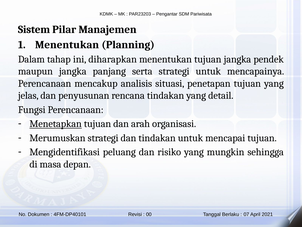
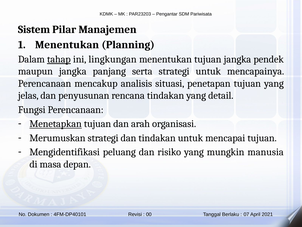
tahap underline: none -> present (59, 59)
diharapkan: diharapkan -> lingkungan (113, 59)
sehingga: sehingga -> manusia (266, 152)
